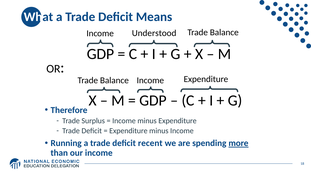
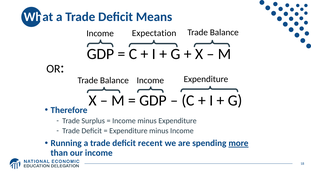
Understood: Understood -> Expectation (154, 33)
